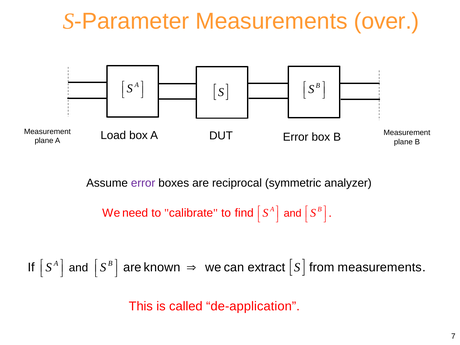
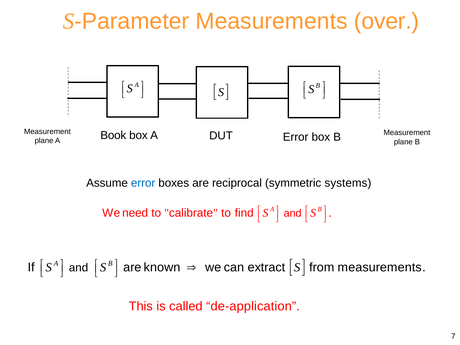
Load: Load -> Book (113, 135)
error colour: purple -> blue (143, 183)
analyzer: analyzer -> systems (348, 183)
